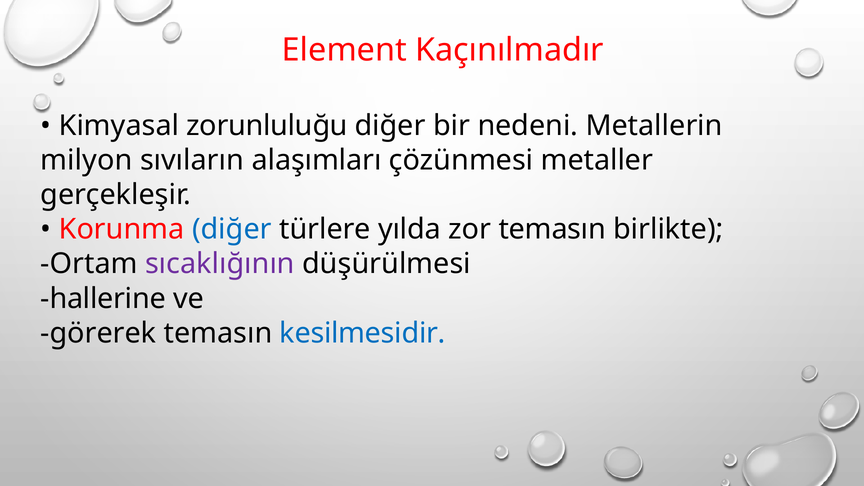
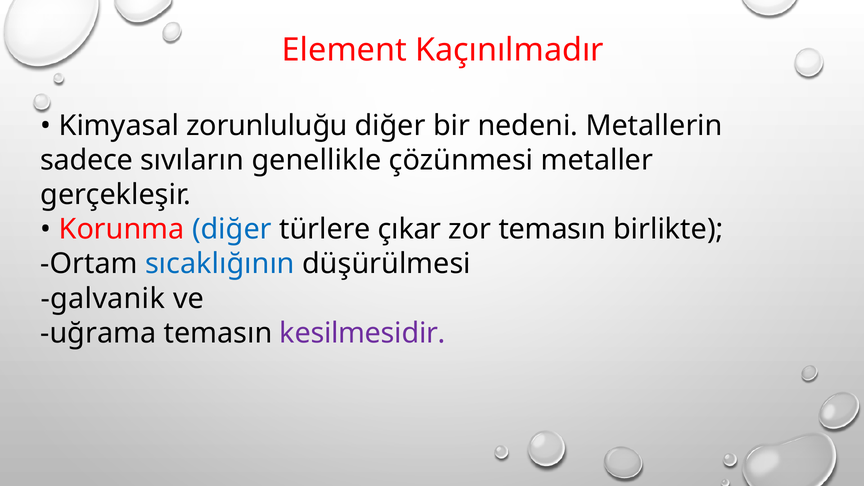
milyon: milyon -> sadece (87, 160)
alaşımları: alaşımları -> genellikle (316, 160)
yılda: yılda -> çıkar (410, 229)
sıcaklığının colour: purple -> blue (220, 264)
hallerine: hallerine -> galvanik (103, 299)
görerek: görerek -> uğrama (98, 333)
kesilmesidir colour: blue -> purple (362, 333)
